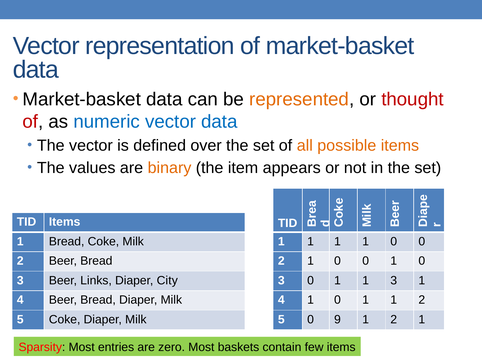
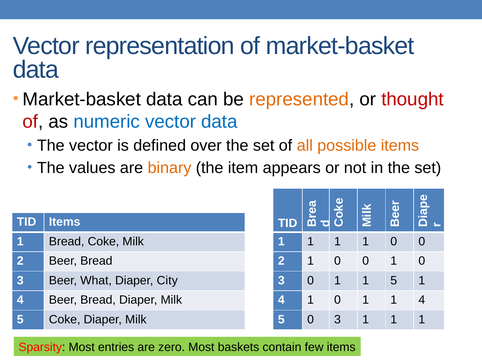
Links: Links -> What (96, 281)
1 3: 3 -> 5 (394, 281)
1 1 2: 2 -> 4 (422, 300)
5 0 9: 9 -> 3 (338, 320)
2: 2 -> 1 (394, 320)
